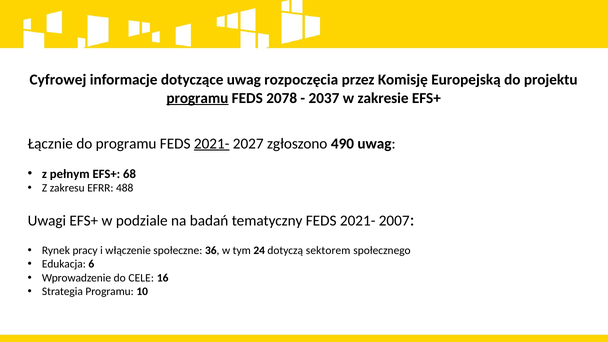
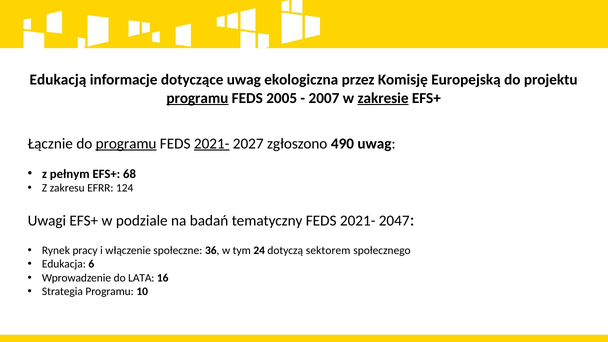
Cyfrowej: Cyfrowej -> Edukacją (58, 80)
rozpoczęcia: rozpoczęcia -> ekologiczna (301, 80)
2078: 2078 -> 2005 (282, 98)
2037: 2037 -> 2007 (324, 98)
zakresie underline: none -> present (383, 98)
programu underline: none -> present (126, 144)
488: 488 -> 124 (125, 188)
2007: 2007 -> 2047 (394, 221)
CELE: CELE -> LATA (141, 278)
